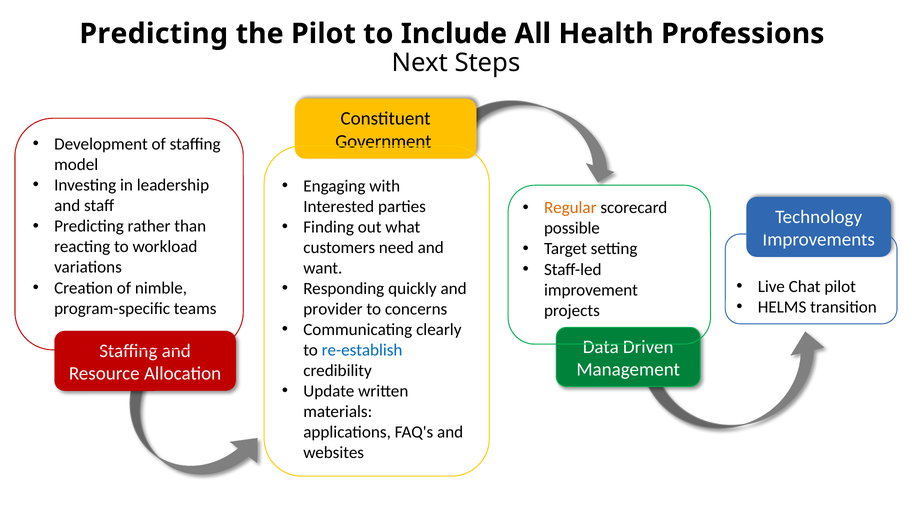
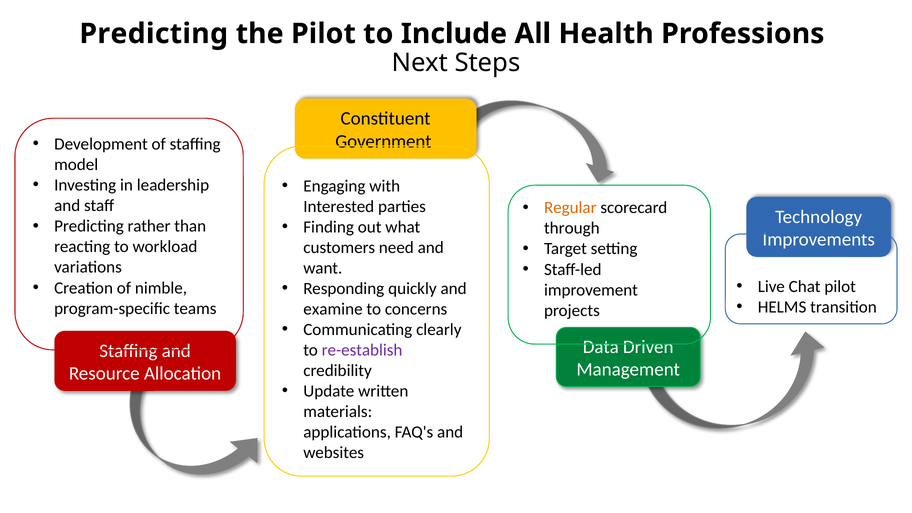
possible: possible -> through (572, 228)
provider: provider -> examine (333, 309)
re-establish colour: blue -> purple (362, 350)
